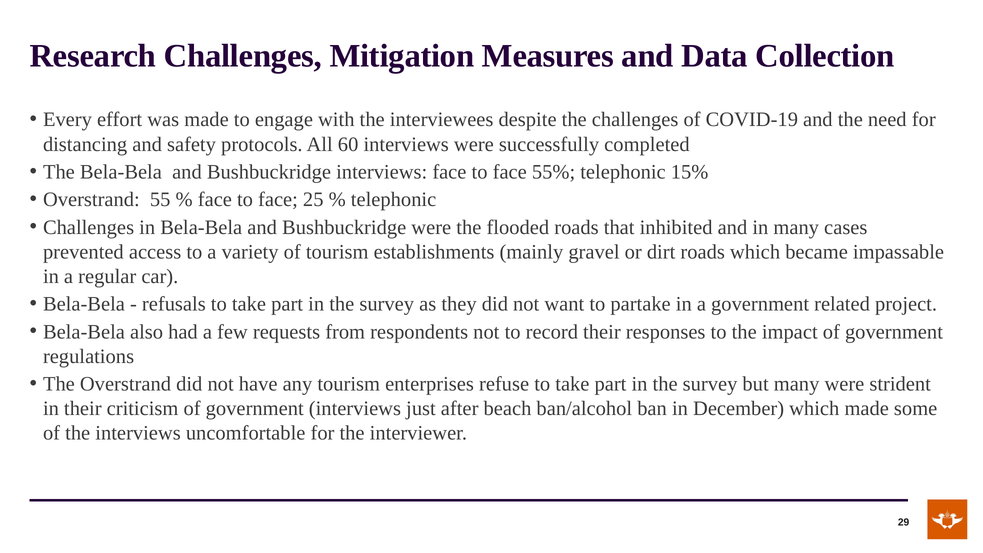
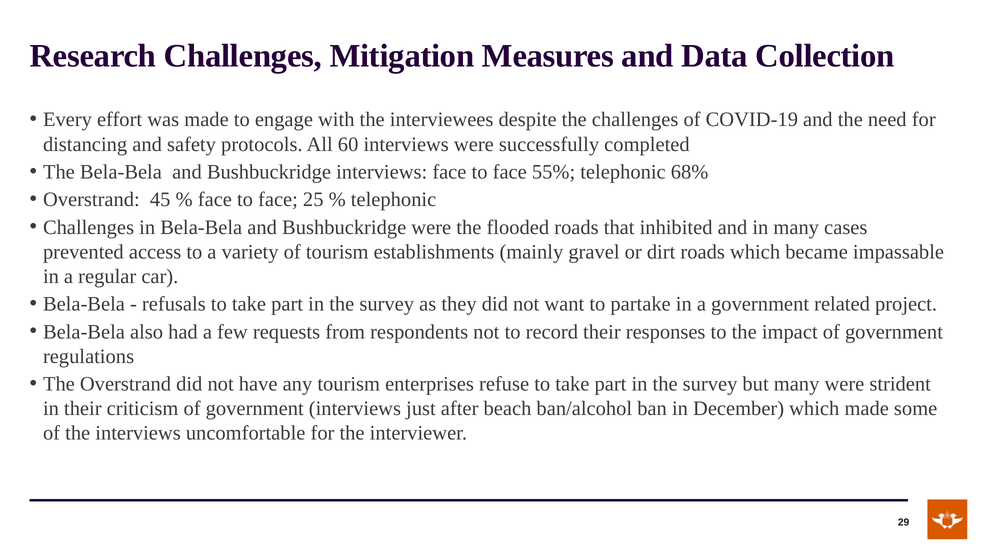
15%: 15% -> 68% (690, 172)
55: 55 -> 45 (160, 200)
